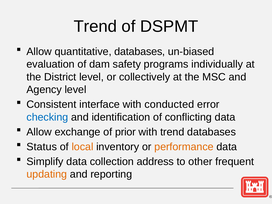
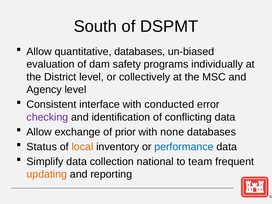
Trend: Trend -> South (95, 26)
checking colour: blue -> purple (47, 117)
with trend: trend -> none (172, 132)
performance colour: orange -> blue (184, 147)
address: address -> national (155, 162)
other: other -> team (200, 162)
